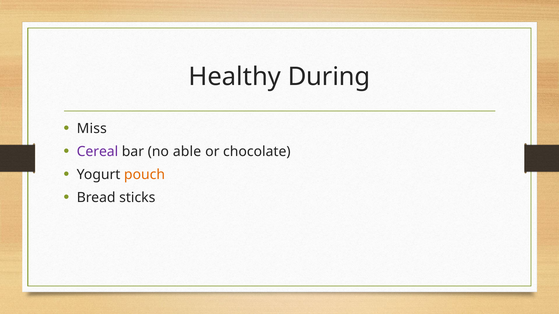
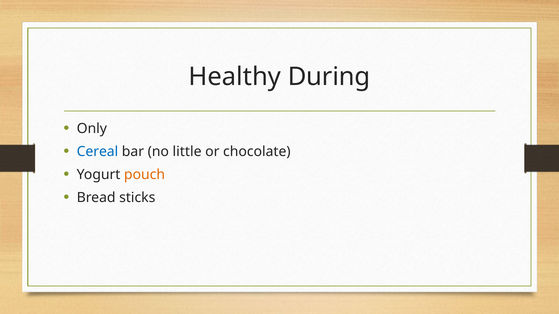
Miss: Miss -> Only (92, 129)
Cereal colour: purple -> blue (97, 152)
able: able -> little (187, 152)
